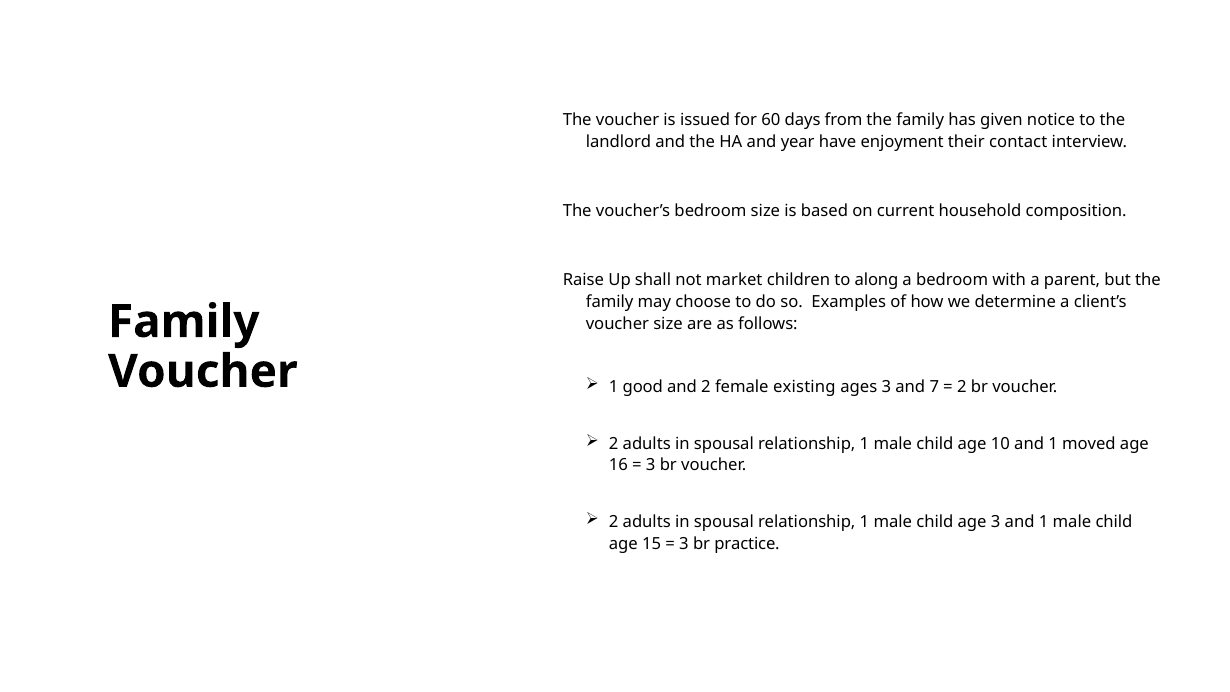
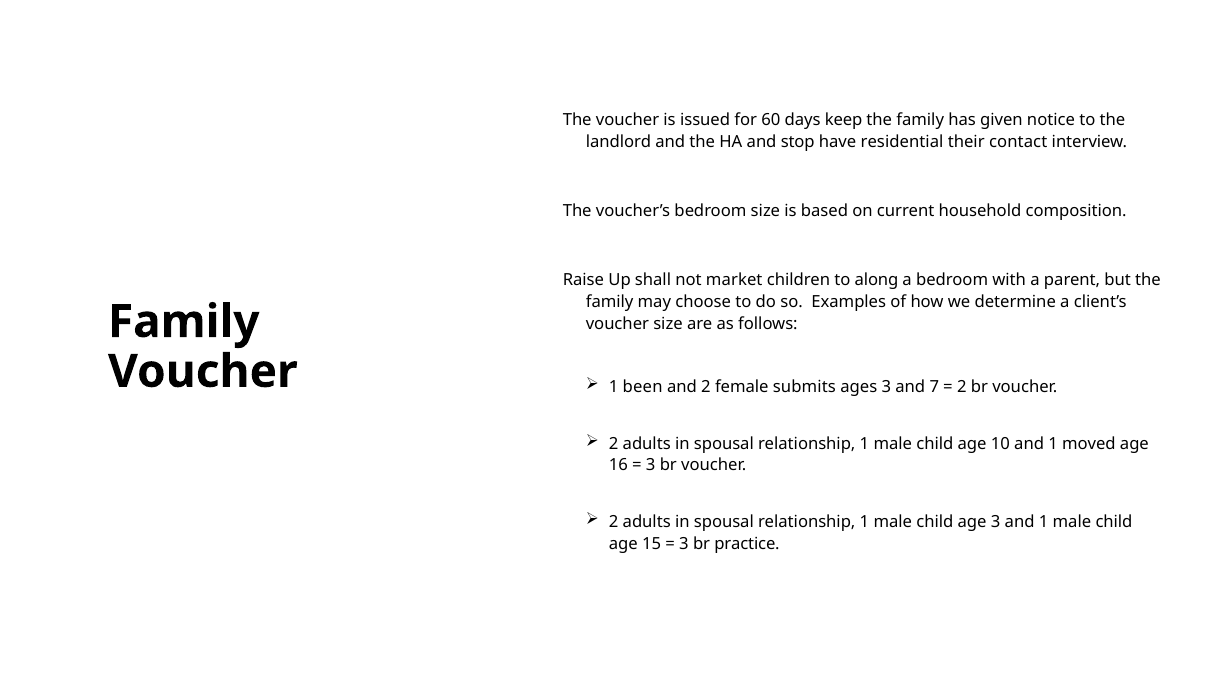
from: from -> keep (844, 120)
year: year -> stop (798, 142)
enjoyment: enjoyment -> residential (902, 142)
good: good -> been (643, 387)
existing: existing -> submits (804, 387)
